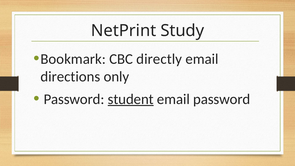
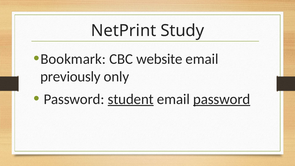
directly: directly -> website (159, 59)
directions: directions -> previously (70, 77)
password underline: none -> present (222, 99)
